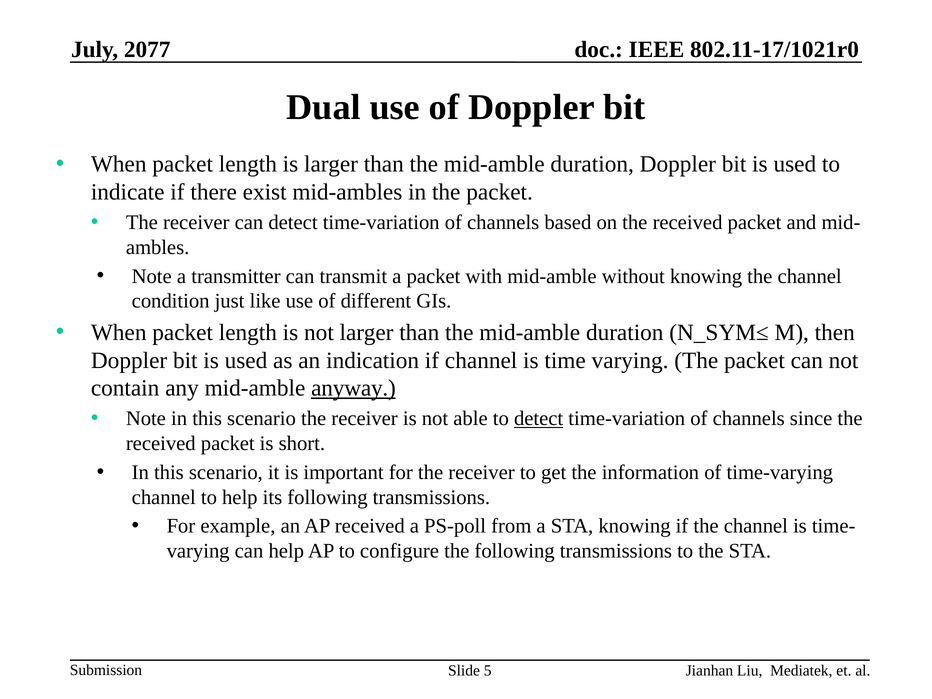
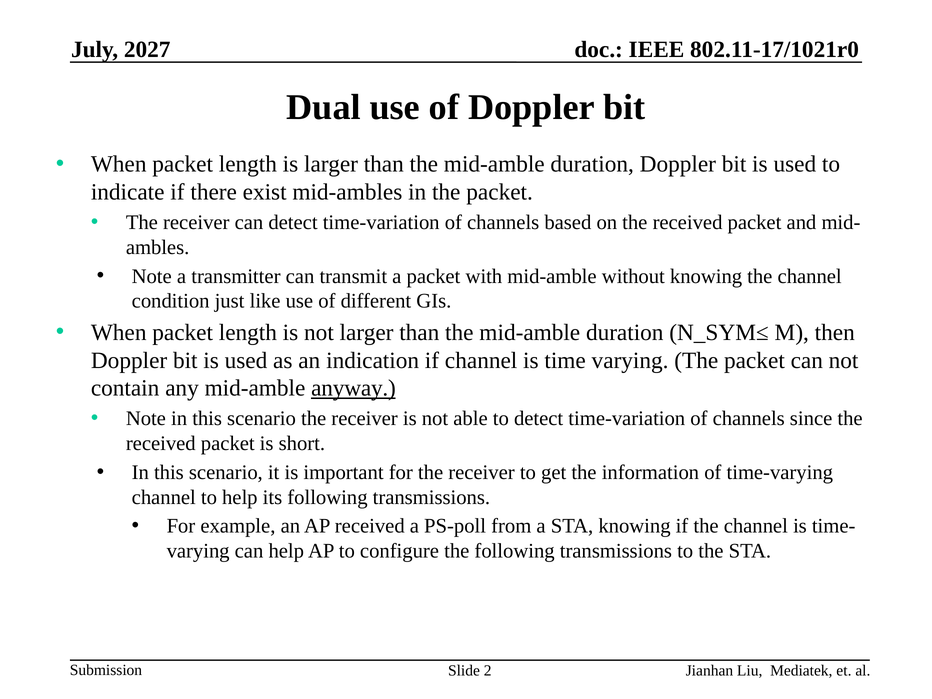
2077: 2077 -> 2027 (147, 50)
detect underline: present -> none (539, 419)
5: 5 -> 2 (488, 670)
